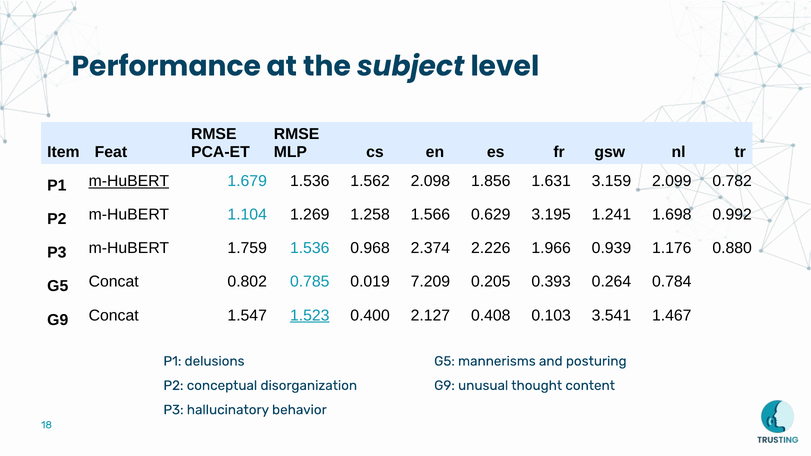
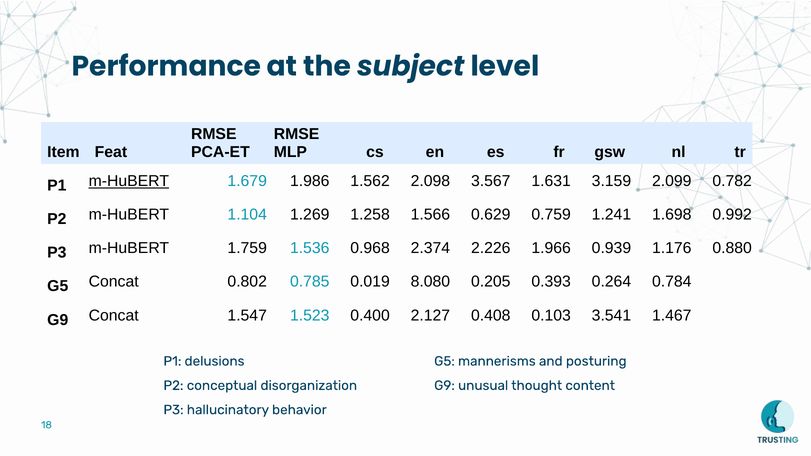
1.679 1.536: 1.536 -> 1.986 (310, 181)
1.856: 1.856 -> 3.567 (491, 181)
3.195: 3.195 -> 0.759 (551, 215)
7.209: 7.209 -> 8.080 (430, 282)
1.523 underline: present -> none (310, 315)
